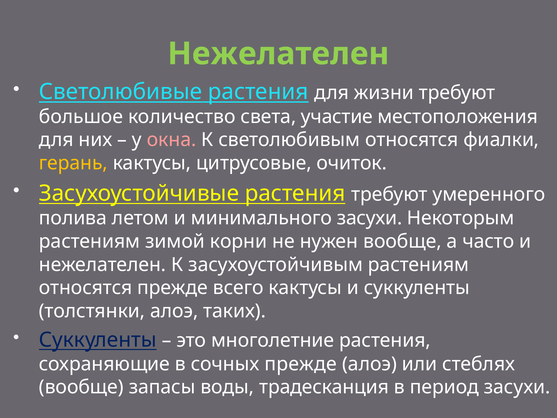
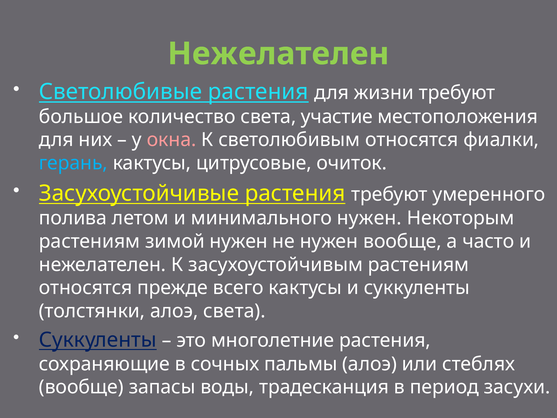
герань colour: yellow -> light blue (73, 163)
минимального засухи: засухи -> нужен (369, 218)
зимой корни: корни -> нужен (239, 241)
алоэ таких: таких -> света (235, 311)
сочных прежде: прежде -> пальмы (301, 364)
